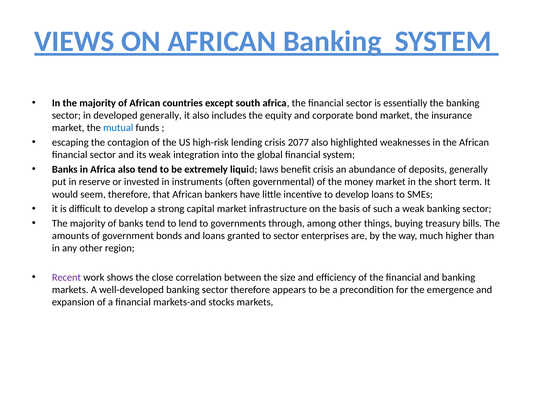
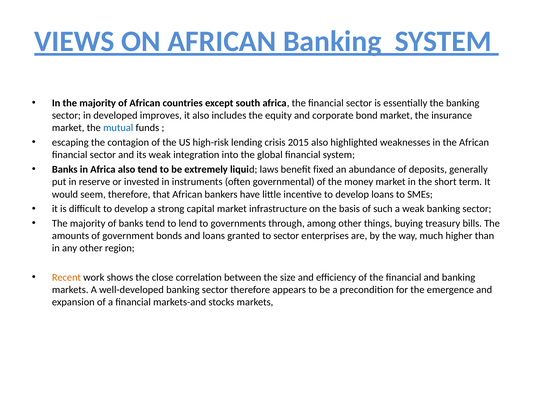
developed generally: generally -> improves (161, 115)
2077: 2077 -> 2015 (298, 142)
benefit crisis: crisis -> fixed (323, 169)
Recent colour: purple -> orange (66, 277)
